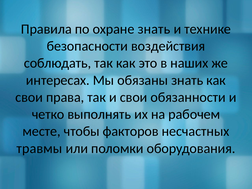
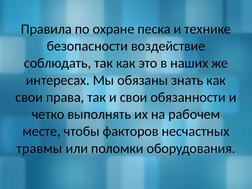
охране знать: знать -> песка (154, 29)
воздействия: воздействия -> воздействие (168, 46)
